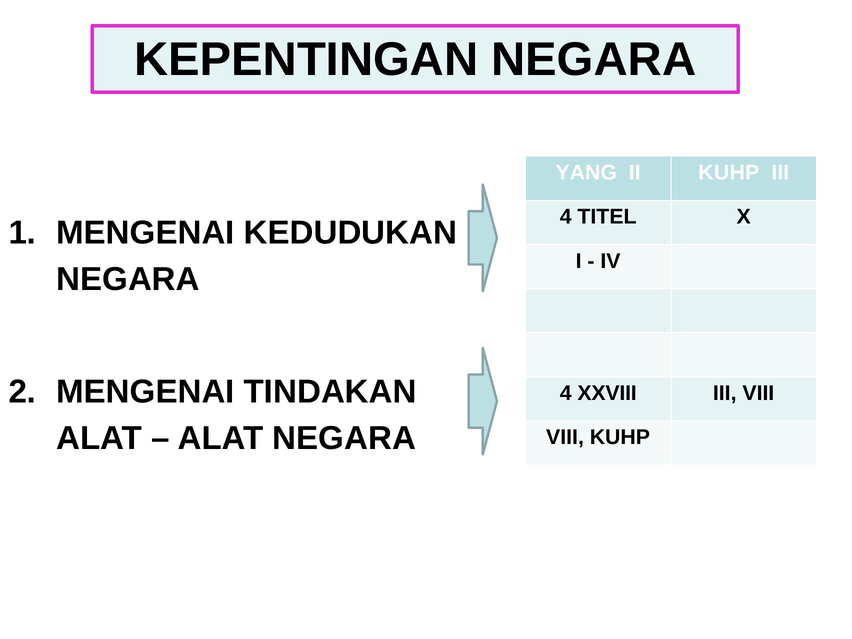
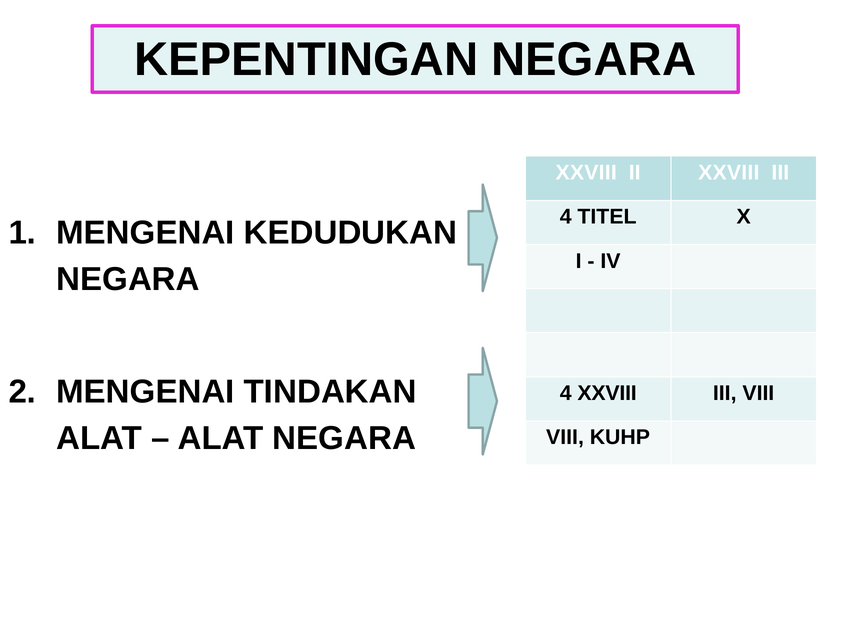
YANG: YANG -> XXVIII (586, 173)
II KUHP: KUHP -> XXVIII (729, 173)
